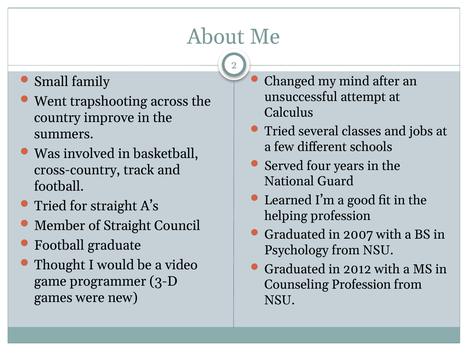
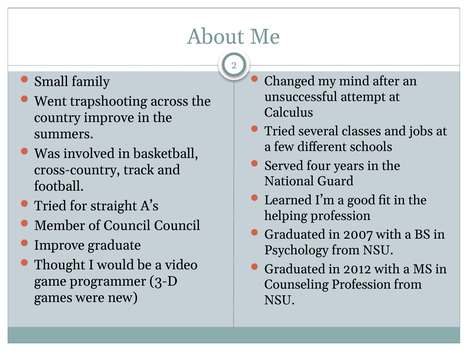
of Straight: Straight -> Council (127, 226)
Football: Football -> Improve (59, 245)
